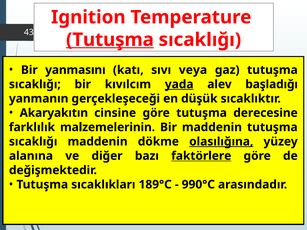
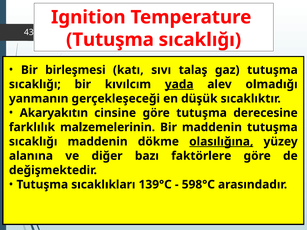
Tutuşma underline: present -> none (110, 40)
yanmasını: yanmasını -> birleşmesi (75, 70)
veya: veya -> talaş (193, 70)
başladığı: başladığı -> olmadığı (272, 84)
faktörlere underline: present -> none (201, 156)
189°C: 189°C -> 139°C (155, 185)
990°C: 990°C -> 598°C (198, 185)
